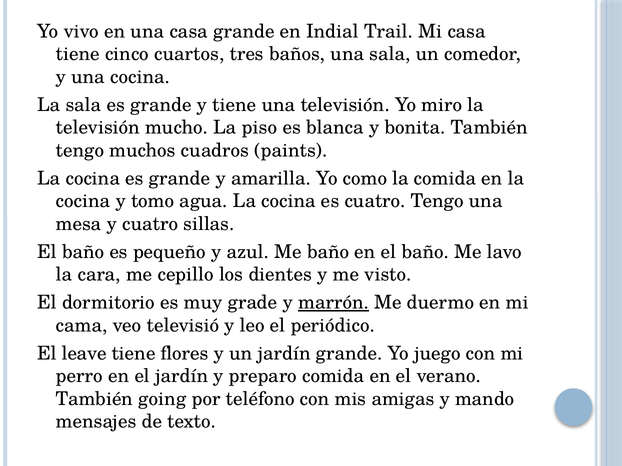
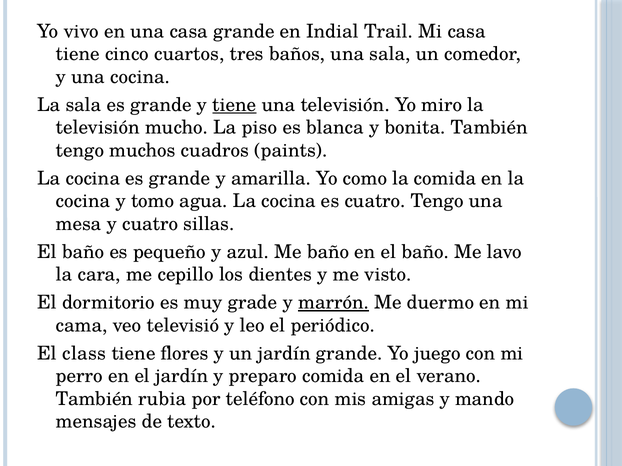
tiene underline: none -> present (234, 105)
leave: leave -> class (84, 354)
going: going -> rubia (162, 399)
